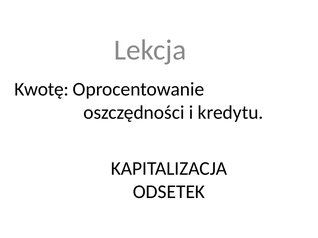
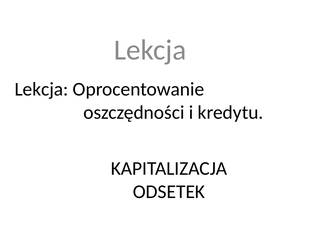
Kwotę: Kwotę -> Lekcja (41, 89)
